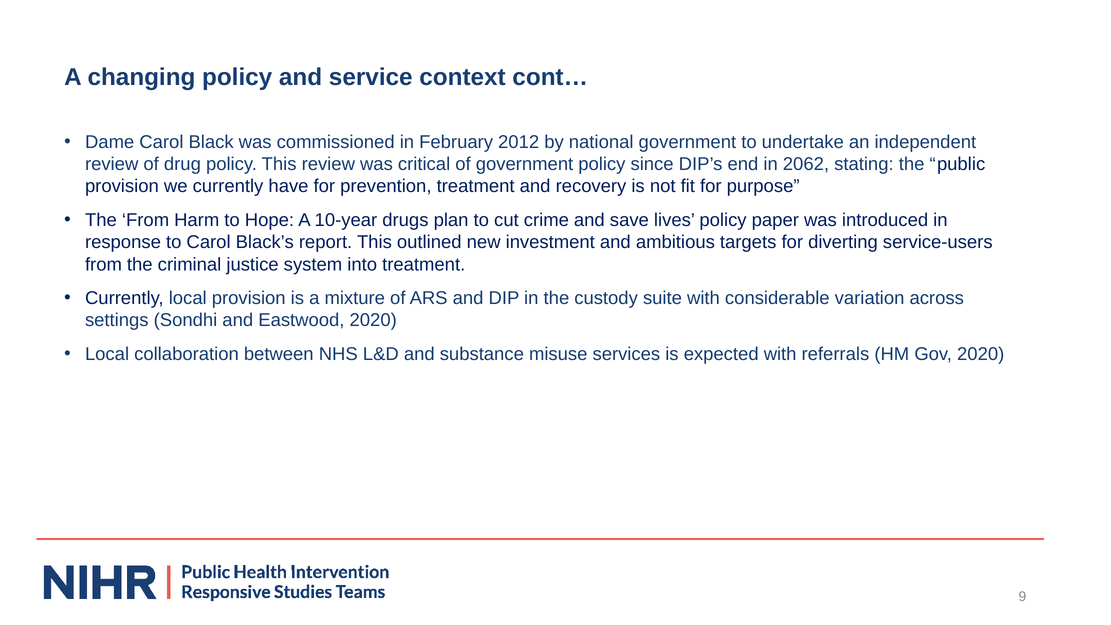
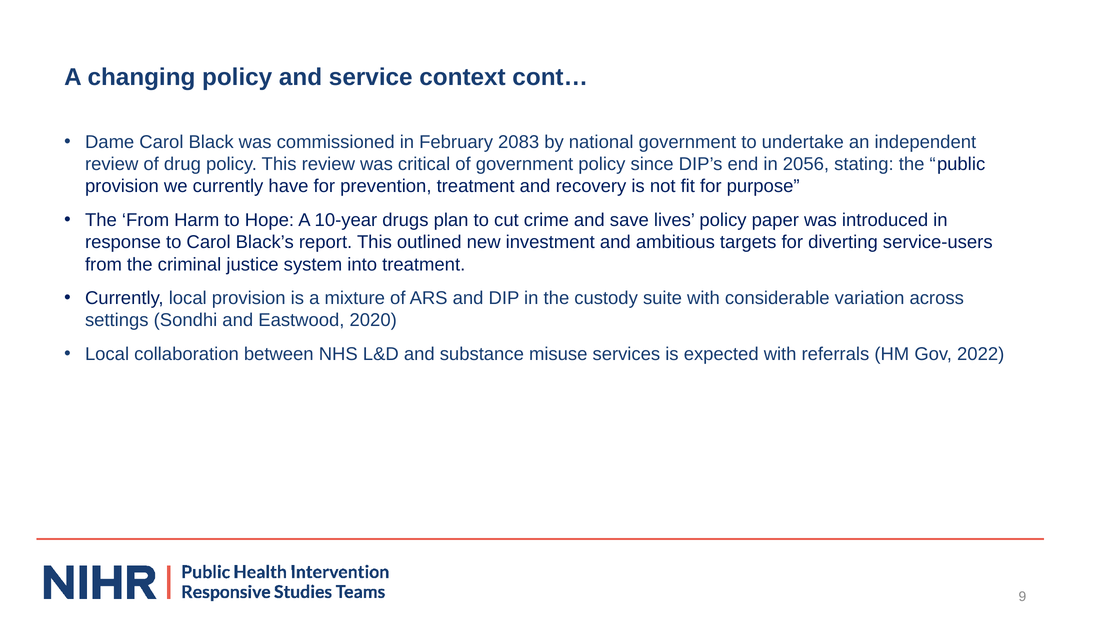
2012: 2012 -> 2083 (519, 142)
2062: 2062 -> 2056 (806, 164)
Gov 2020: 2020 -> 2022 (981, 354)
